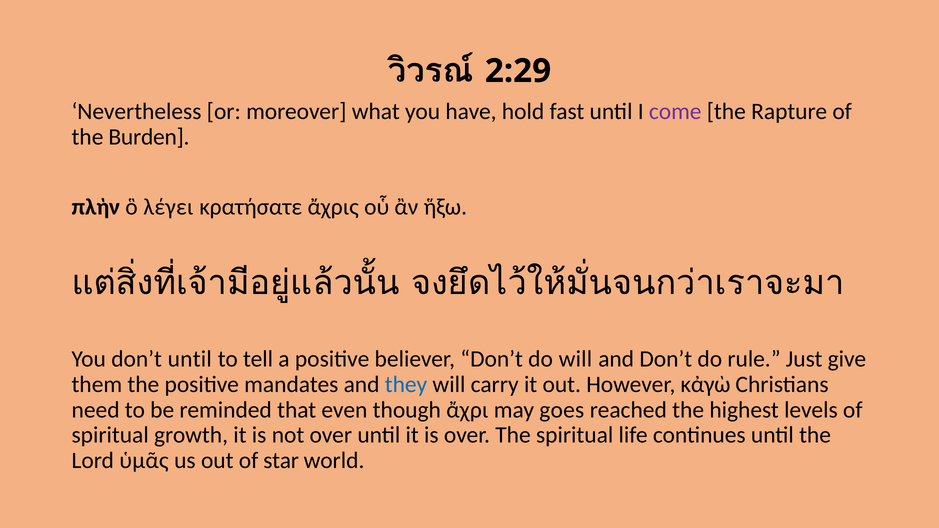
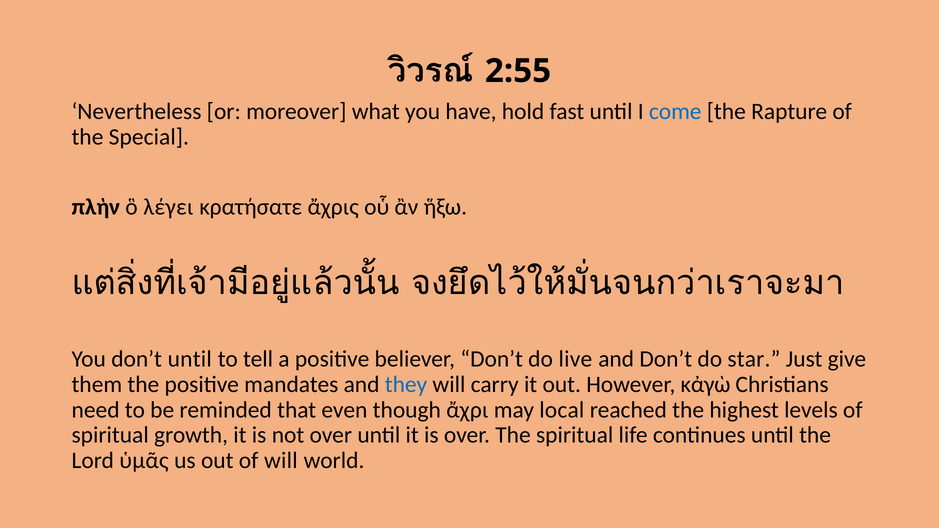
2:29: 2:29 -> 2:55 (518, 71)
come colour: purple -> blue (675, 112)
Burden: Burden -> Special (149, 137)
do will: will -> live (575, 359)
rule: rule -> star (754, 359)
goes: goes -> local (562, 410)
of star: star -> will (281, 461)
